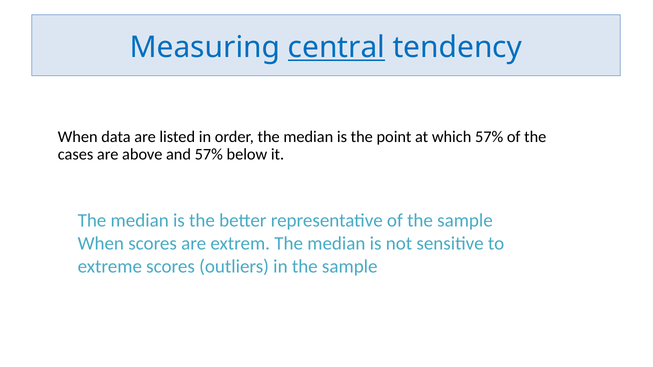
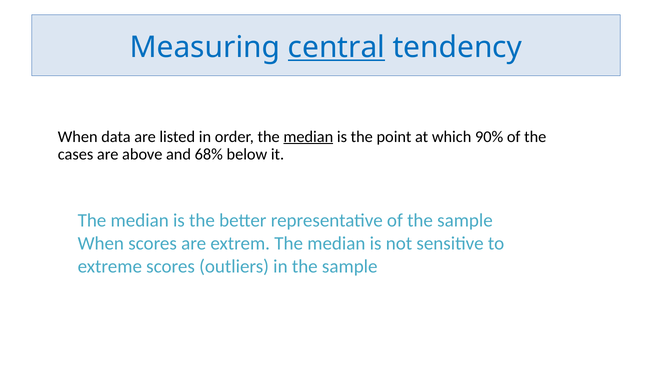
median underline: none -> present (308, 137)
which 57%: 57% -> 90% (489, 137)
and 57%: 57% -> 68% (209, 154)
